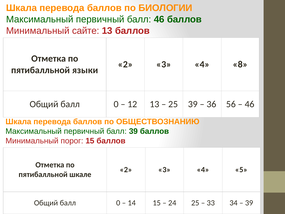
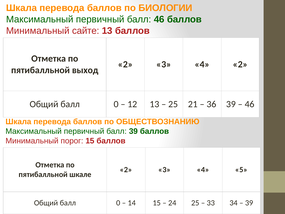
4 8: 8 -> 2 (240, 64)
языки: языки -> выход (85, 70)
25 39: 39 -> 21 (193, 104)
36 56: 56 -> 39 (231, 104)
